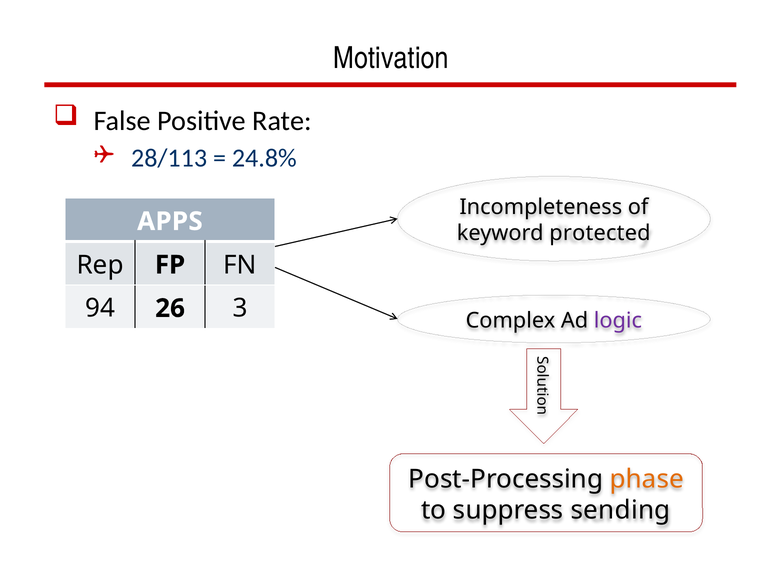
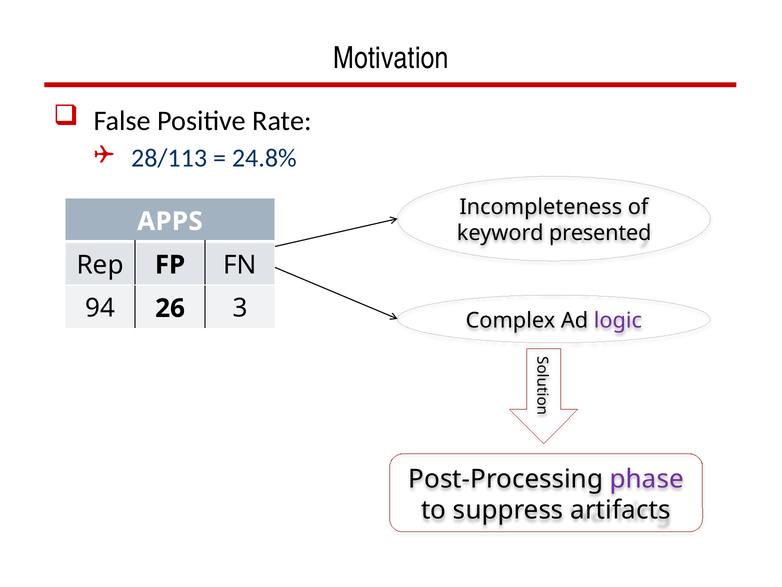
protected: protected -> presented (600, 233)
phase colour: orange -> purple (647, 479)
sending: sending -> artifacts (621, 510)
